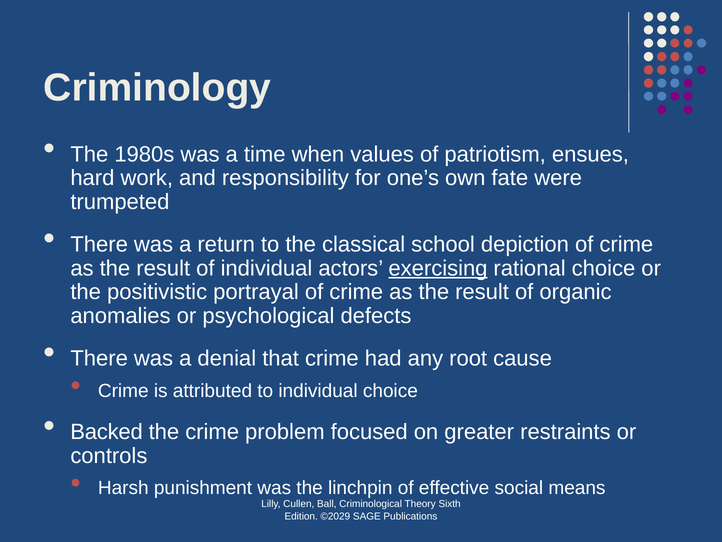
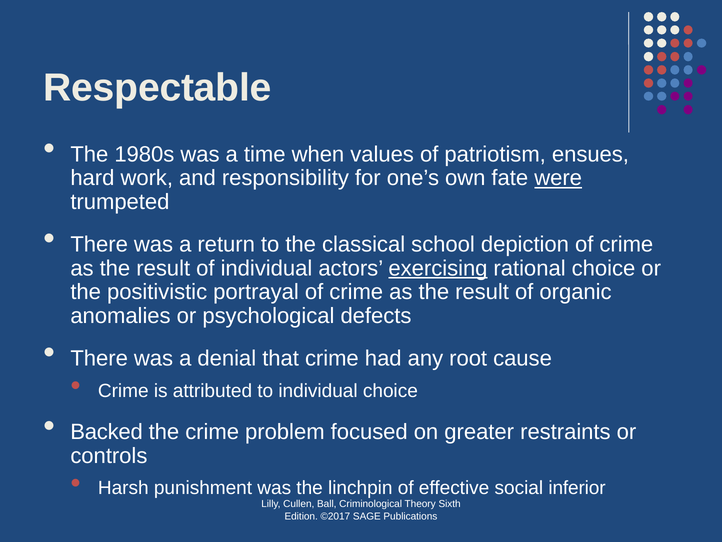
Criminology: Criminology -> Respectable (157, 88)
were underline: none -> present (558, 178)
means: means -> inferior (577, 488)
©2029: ©2029 -> ©2017 (335, 516)
